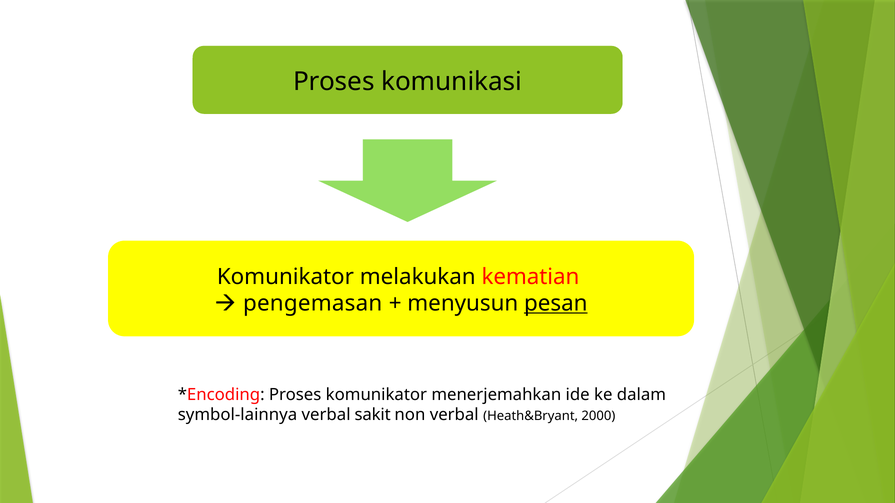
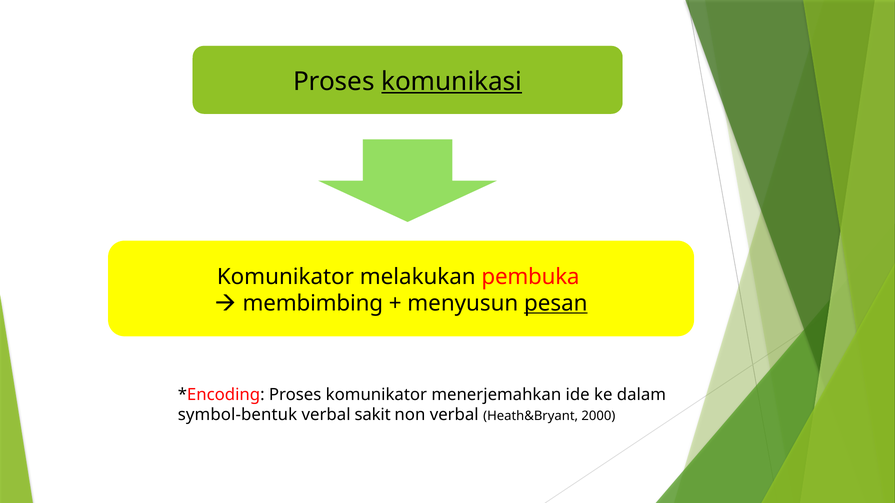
komunikasi underline: none -> present (452, 82)
kematian: kematian -> pembuka (531, 277)
pengemasan: pengemasan -> membimbing (313, 304)
symbol-lainnya: symbol-lainnya -> symbol-bentuk (237, 415)
